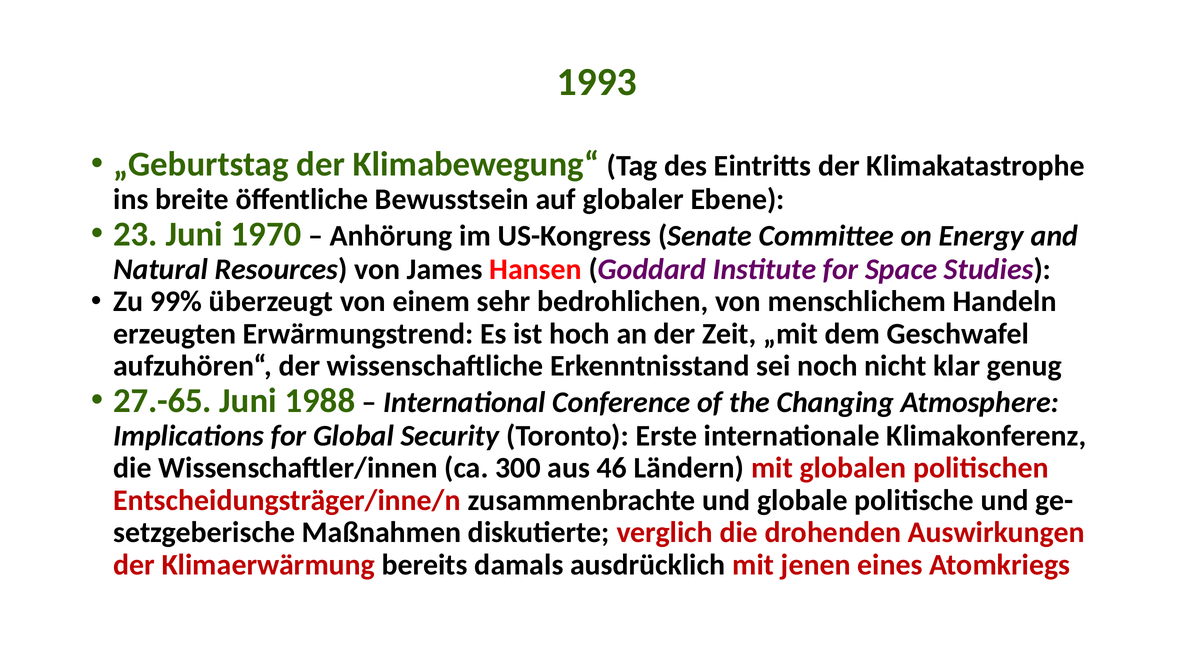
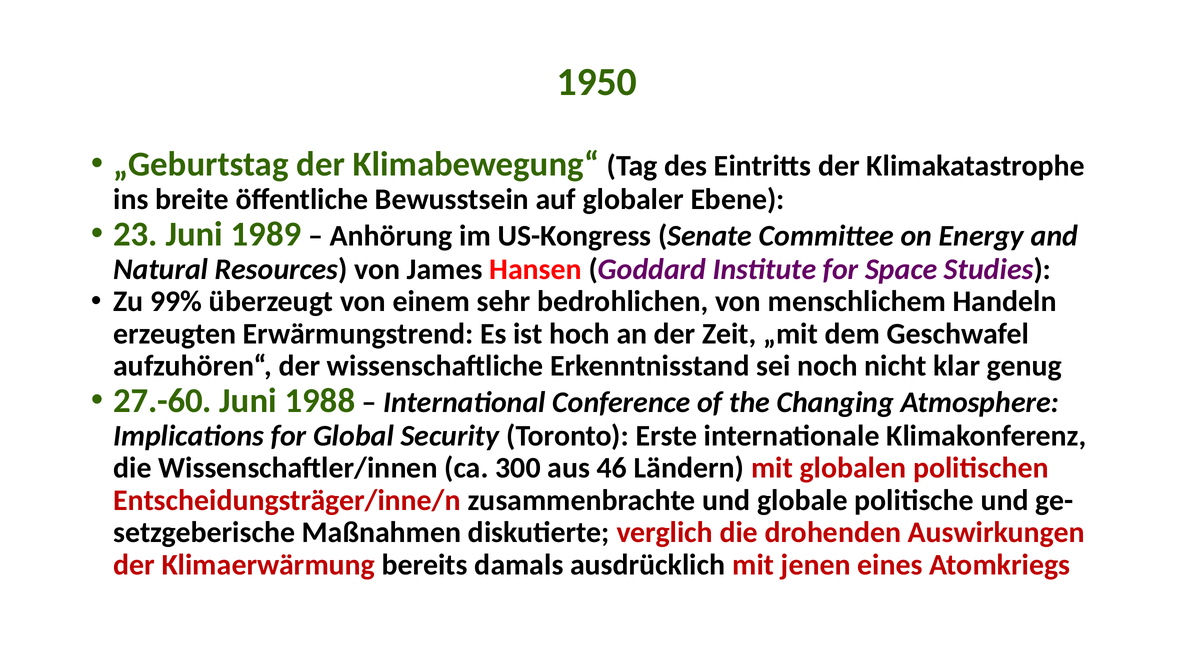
1993: 1993 -> 1950 (597, 82)
1970: 1970 -> 1989 (266, 234)
27.-65: 27.-65 -> 27.-60 (163, 401)
